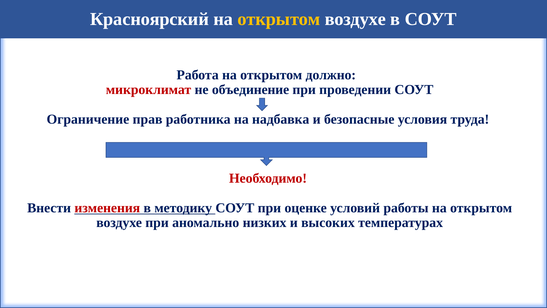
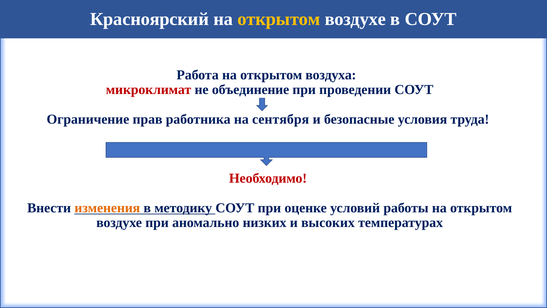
должно: должно -> воздуха (331, 75)
надбавка: надбавка -> сентября (281, 119)
изменения colour: red -> orange (107, 208)
